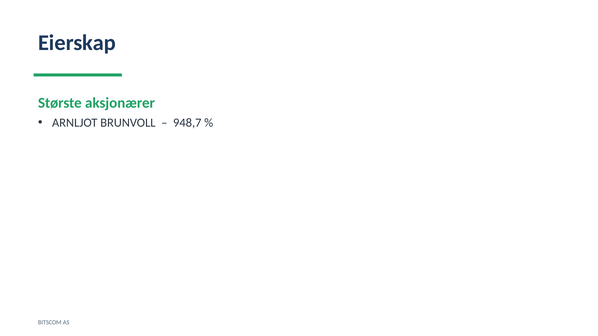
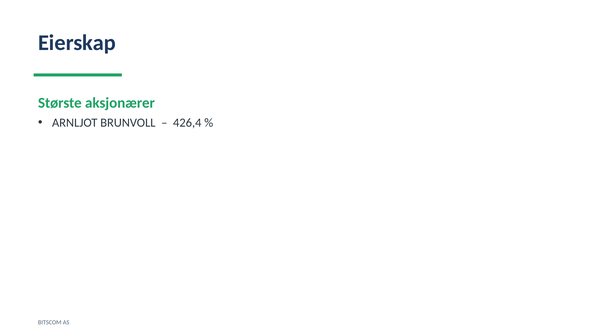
948,7: 948,7 -> 426,4 (187, 123)
